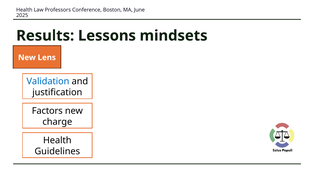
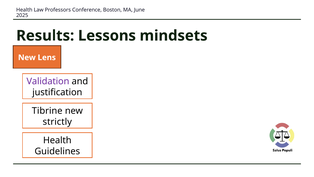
Validation colour: blue -> purple (48, 81)
Factors: Factors -> Tibrine (47, 111)
charge: charge -> strictly (57, 122)
